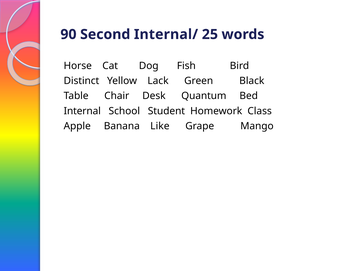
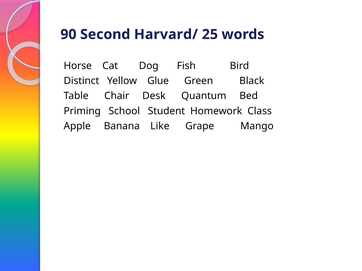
Internal/: Internal/ -> Harvard/ (166, 34)
Lack: Lack -> Glue (158, 81)
Internal: Internal -> Priming (82, 111)
